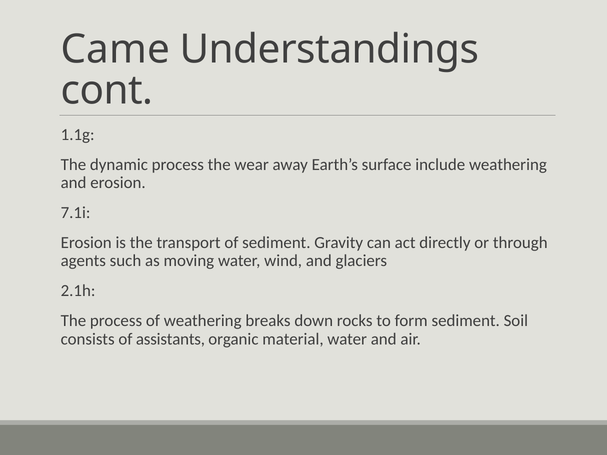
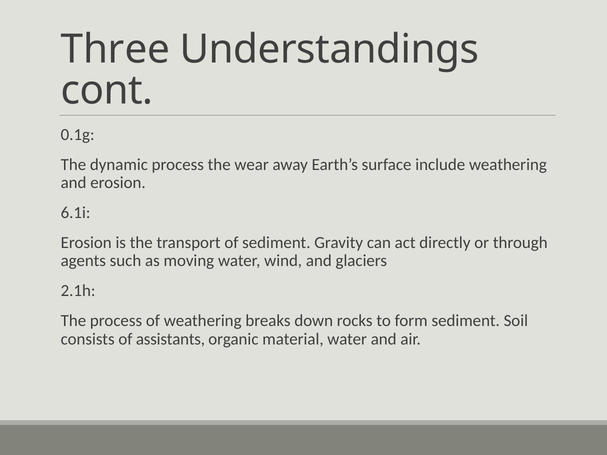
Came: Came -> Three (115, 49)
1.1g: 1.1g -> 0.1g (78, 135)
7.1i: 7.1i -> 6.1i (76, 213)
